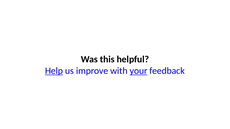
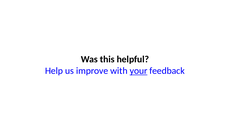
Help underline: present -> none (54, 71)
